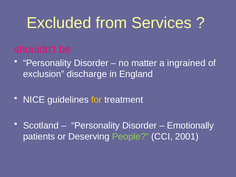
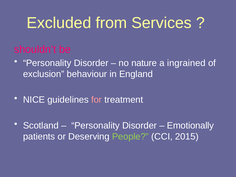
matter: matter -> nature (144, 63)
discharge: discharge -> behaviour (87, 74)
for colour: yellow -> pink (97, 100)
2001: 2001 -> 2015 (187, 137)
